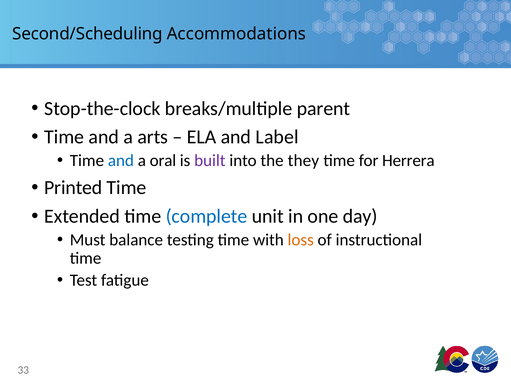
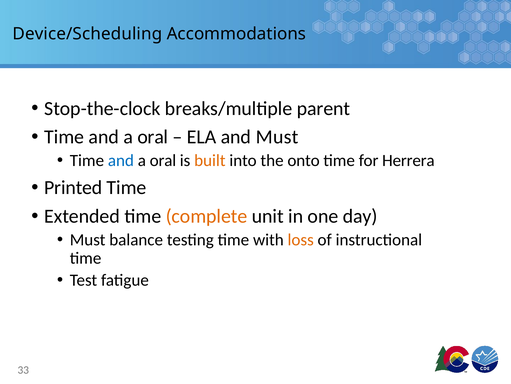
Second/Scheduling: Second/Scheduling -> Device/Scheduling (87, 34)
arts: arts -> oral (153, 137)
and Label: Label -> Must (277, 137)
built colour: purple -> orange (210, 160)
they: they -> onto (304, 160)
complete colour: blue -> orange (207, 216)
